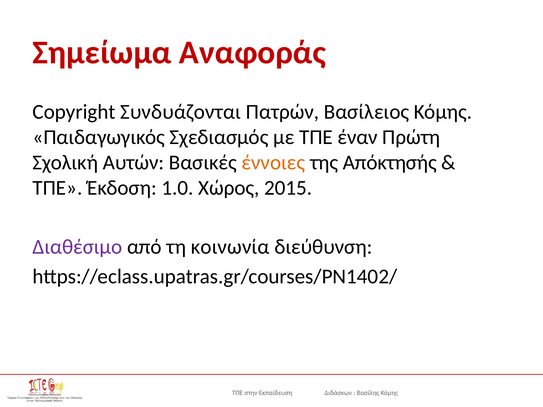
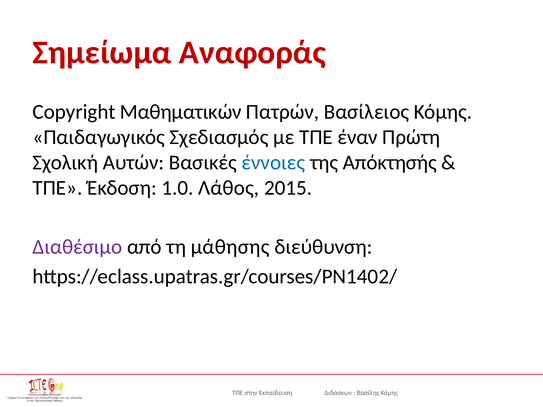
Συνδυάζονται: Συνδυάζονται -> Μαθηματικών (181, 112)
έννοιες colour: orange -> blue (273, 163)
Χώρος: Χώρος -> Λάθος (229, 188)
κοινωνία: κοινωνία -> μάθησης (230, 247)
